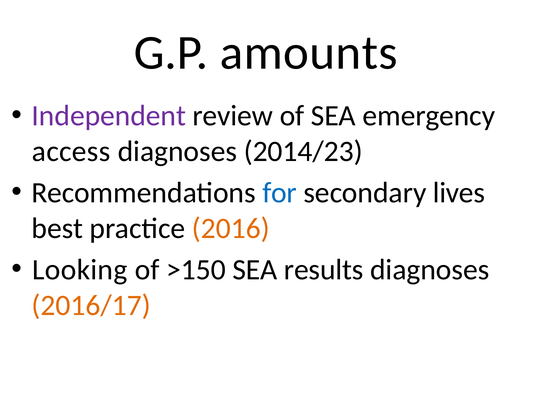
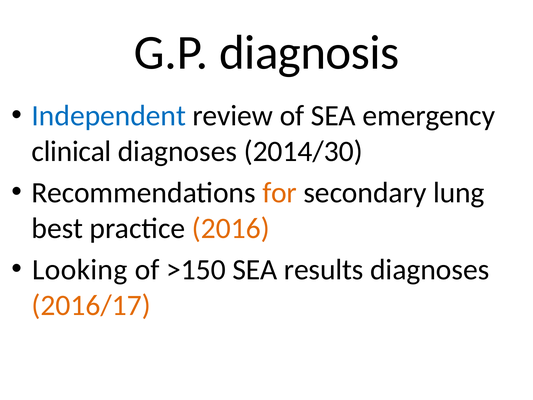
amounts: amounts -> diagnosis (309, 53)
Independent colour: purple -> blue (109, 116)
access: access -> clinical (71, 151)
2014/23: 2014/23 -> 2014/30 (303, 151)
for colour: blue -> orange (280, 193)
lives: lives -> lung (459, 193)
